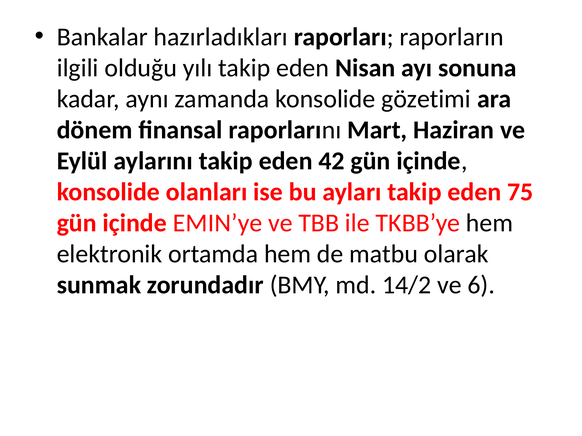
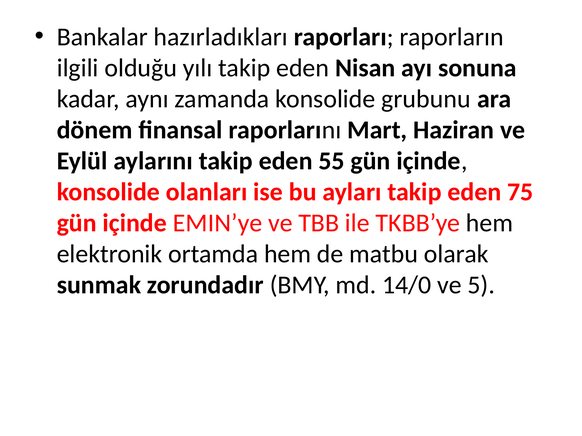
gözetimi: gözetimi -> grubunu (426, 99)
42: 42 -> 55 (331, 161)
14/2: 14/2 -> 14/0 (407, 285)
6: 6 -> 5 (481, 285)
